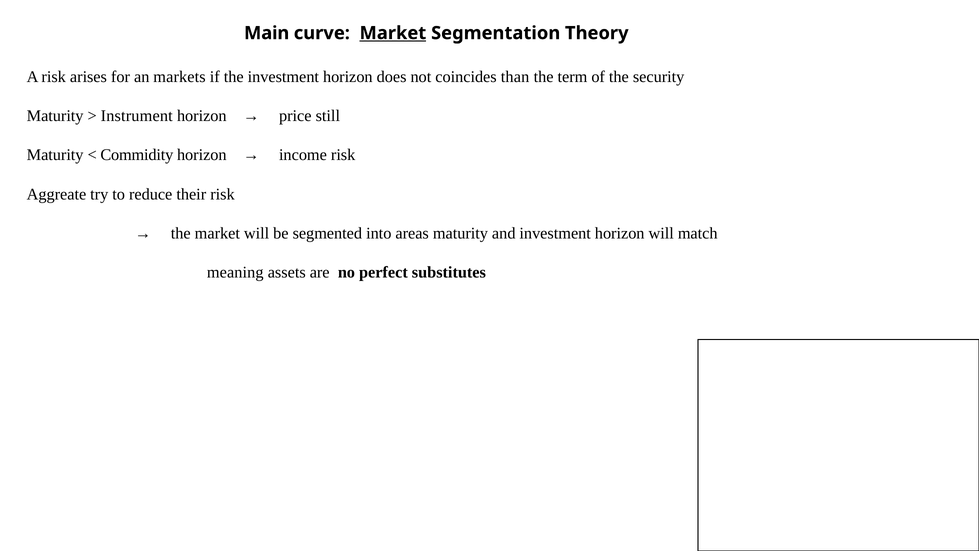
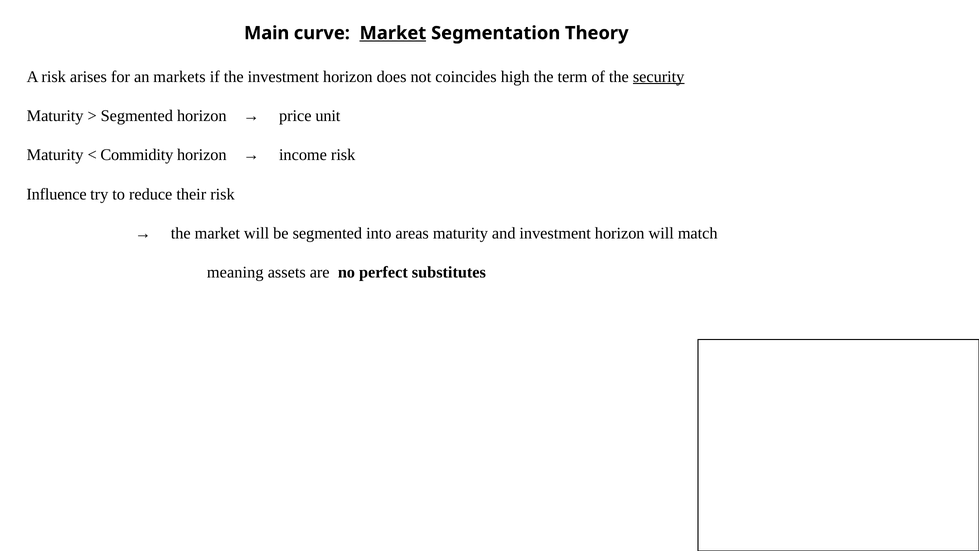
than: than -> high (515, 77)
security underline: none -> present (659, 77)
Instrument: Instrument -> Segmented (137, 116)
still: still -> unit (328, 116)
Aggreate: Aggreate -> Influence (57, 194)
